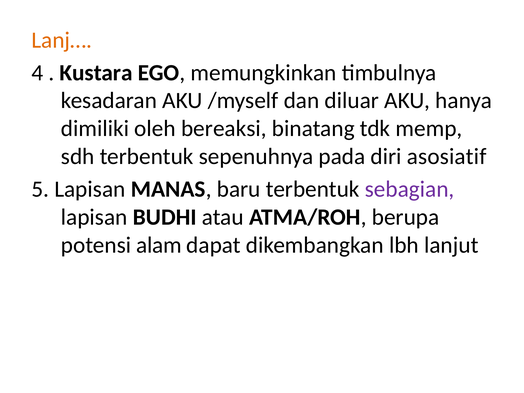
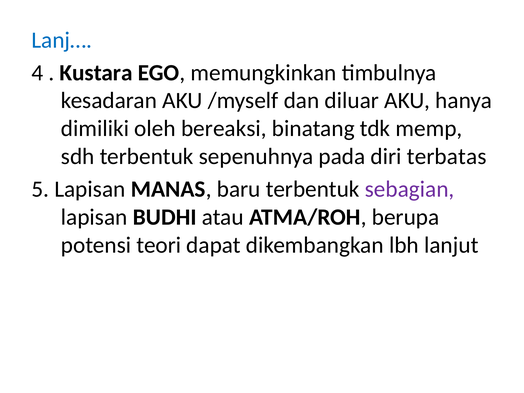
Lanj… colour: orange -> blue (62, 40)
asosiatif: asosiatif -> terbatas (447, 157)
alam: alam -> teori (159, 245)
